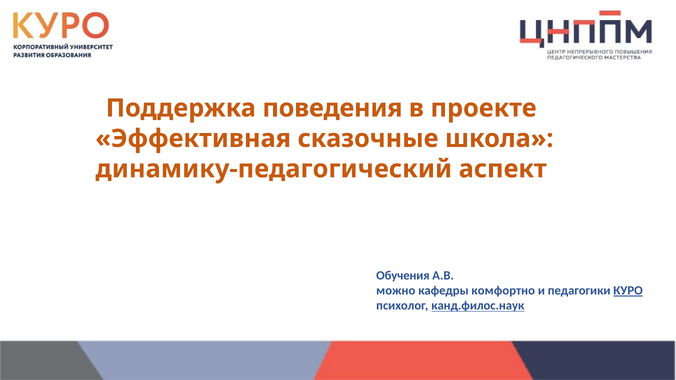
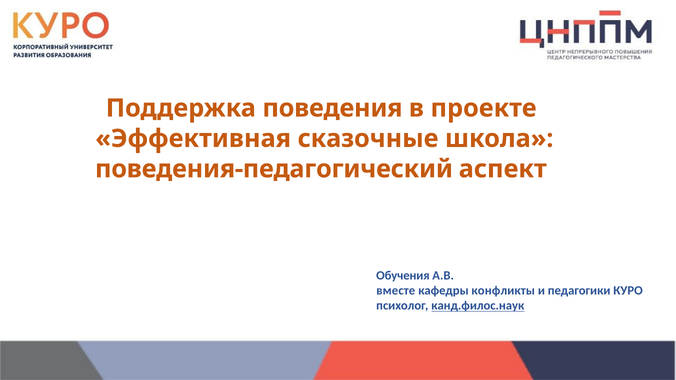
динамику-педагогический: динамику-педагогический -> поведения-педагогический (274, 169)
можно: можно -> вместе (396, 291)
комфортно: комфортно -> конфликты (503, 291)
КУРО underline: present -> none (628, 291)
